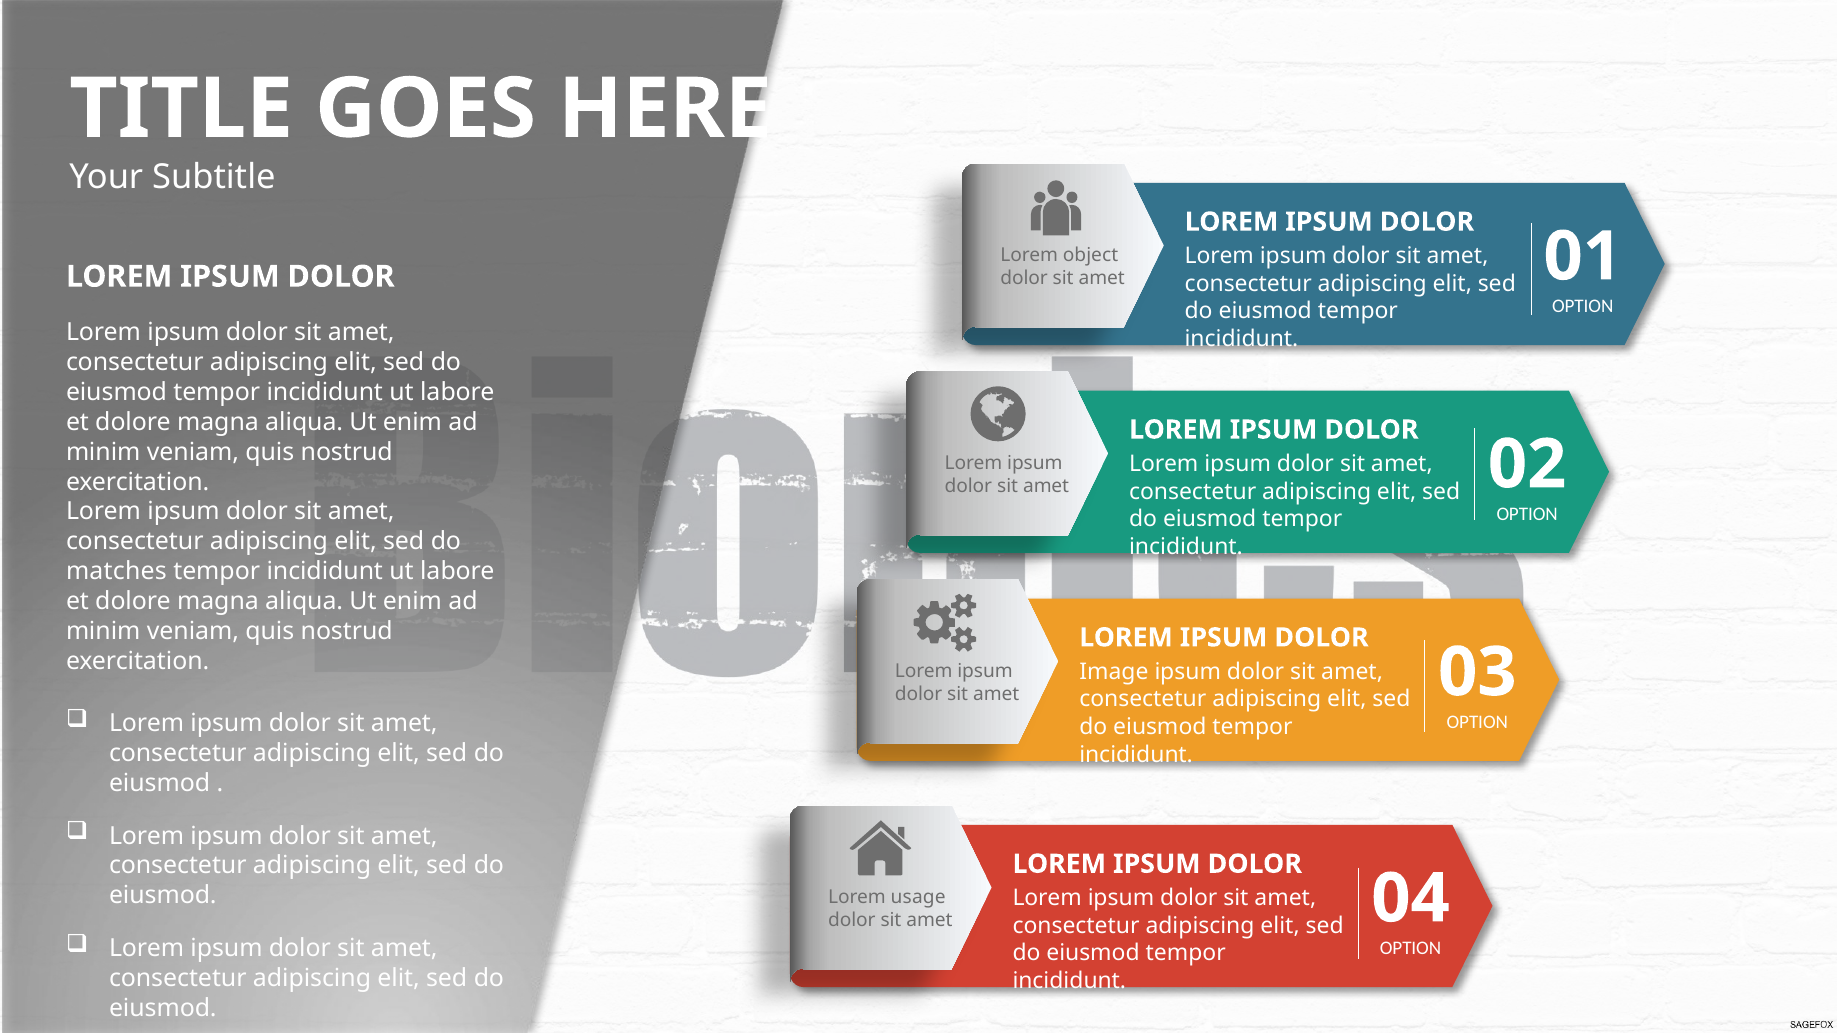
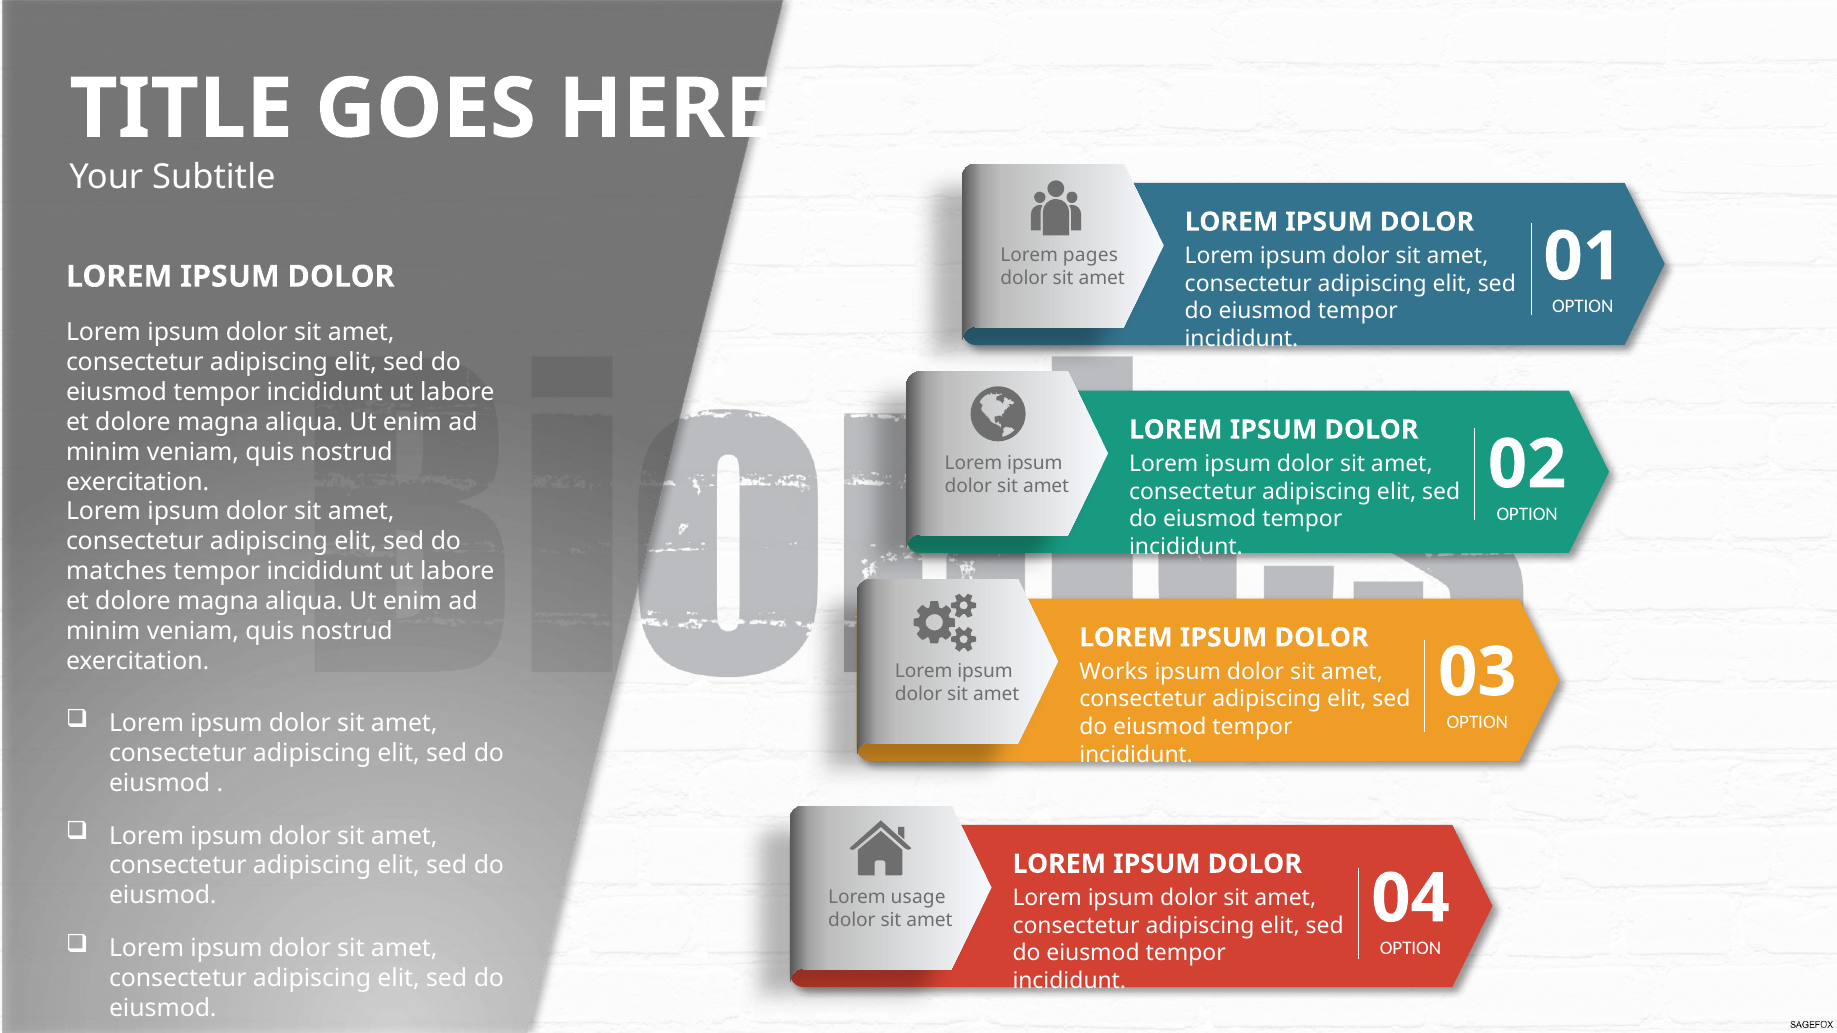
object: object -> pages (1090, 255)
Image: Image -> Works (1114, 672)
